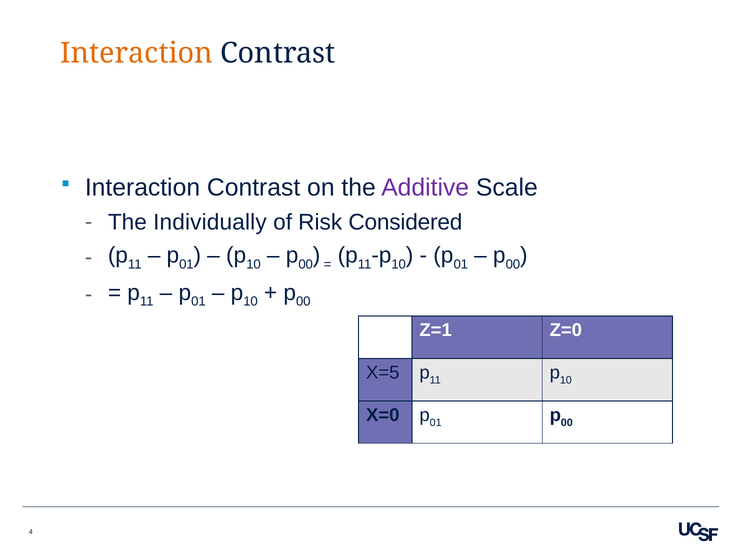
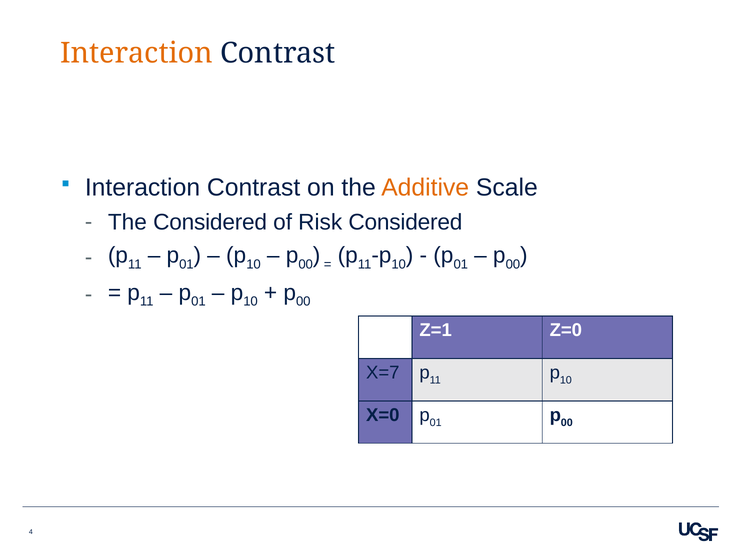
Additive colour: purple -> orange (425, 188)
The Individually: Individually -> Considered (210, 222)
X=5: X=5 -> X=7 (383, 373)
